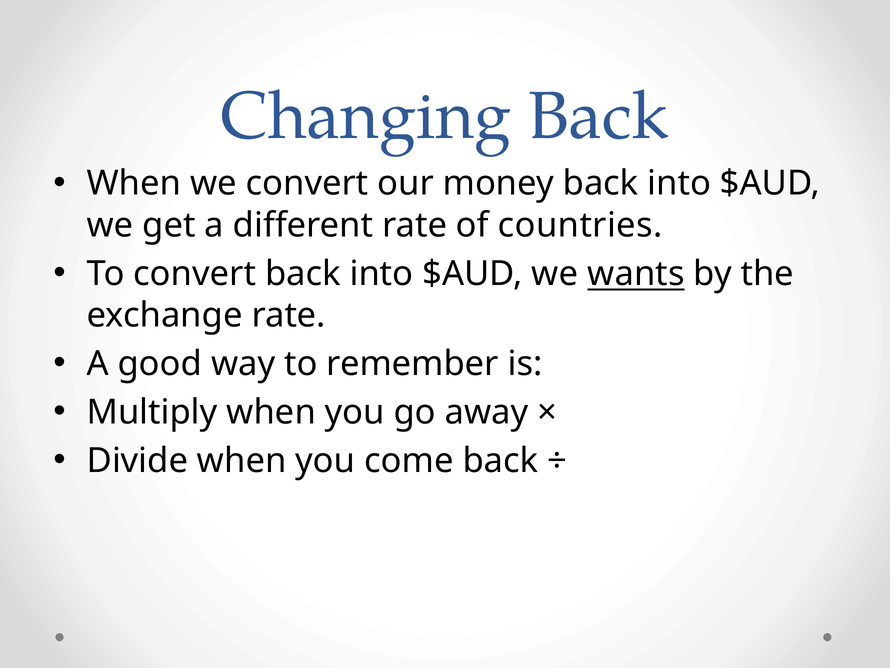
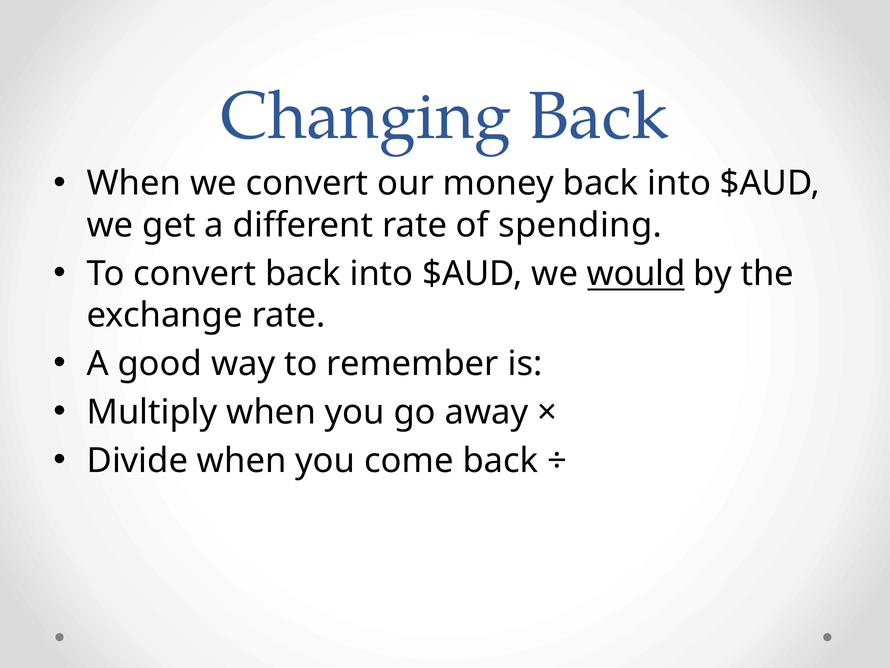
countries: countries -> spending (580, 225)
wants: wants -> would (636, 273)
